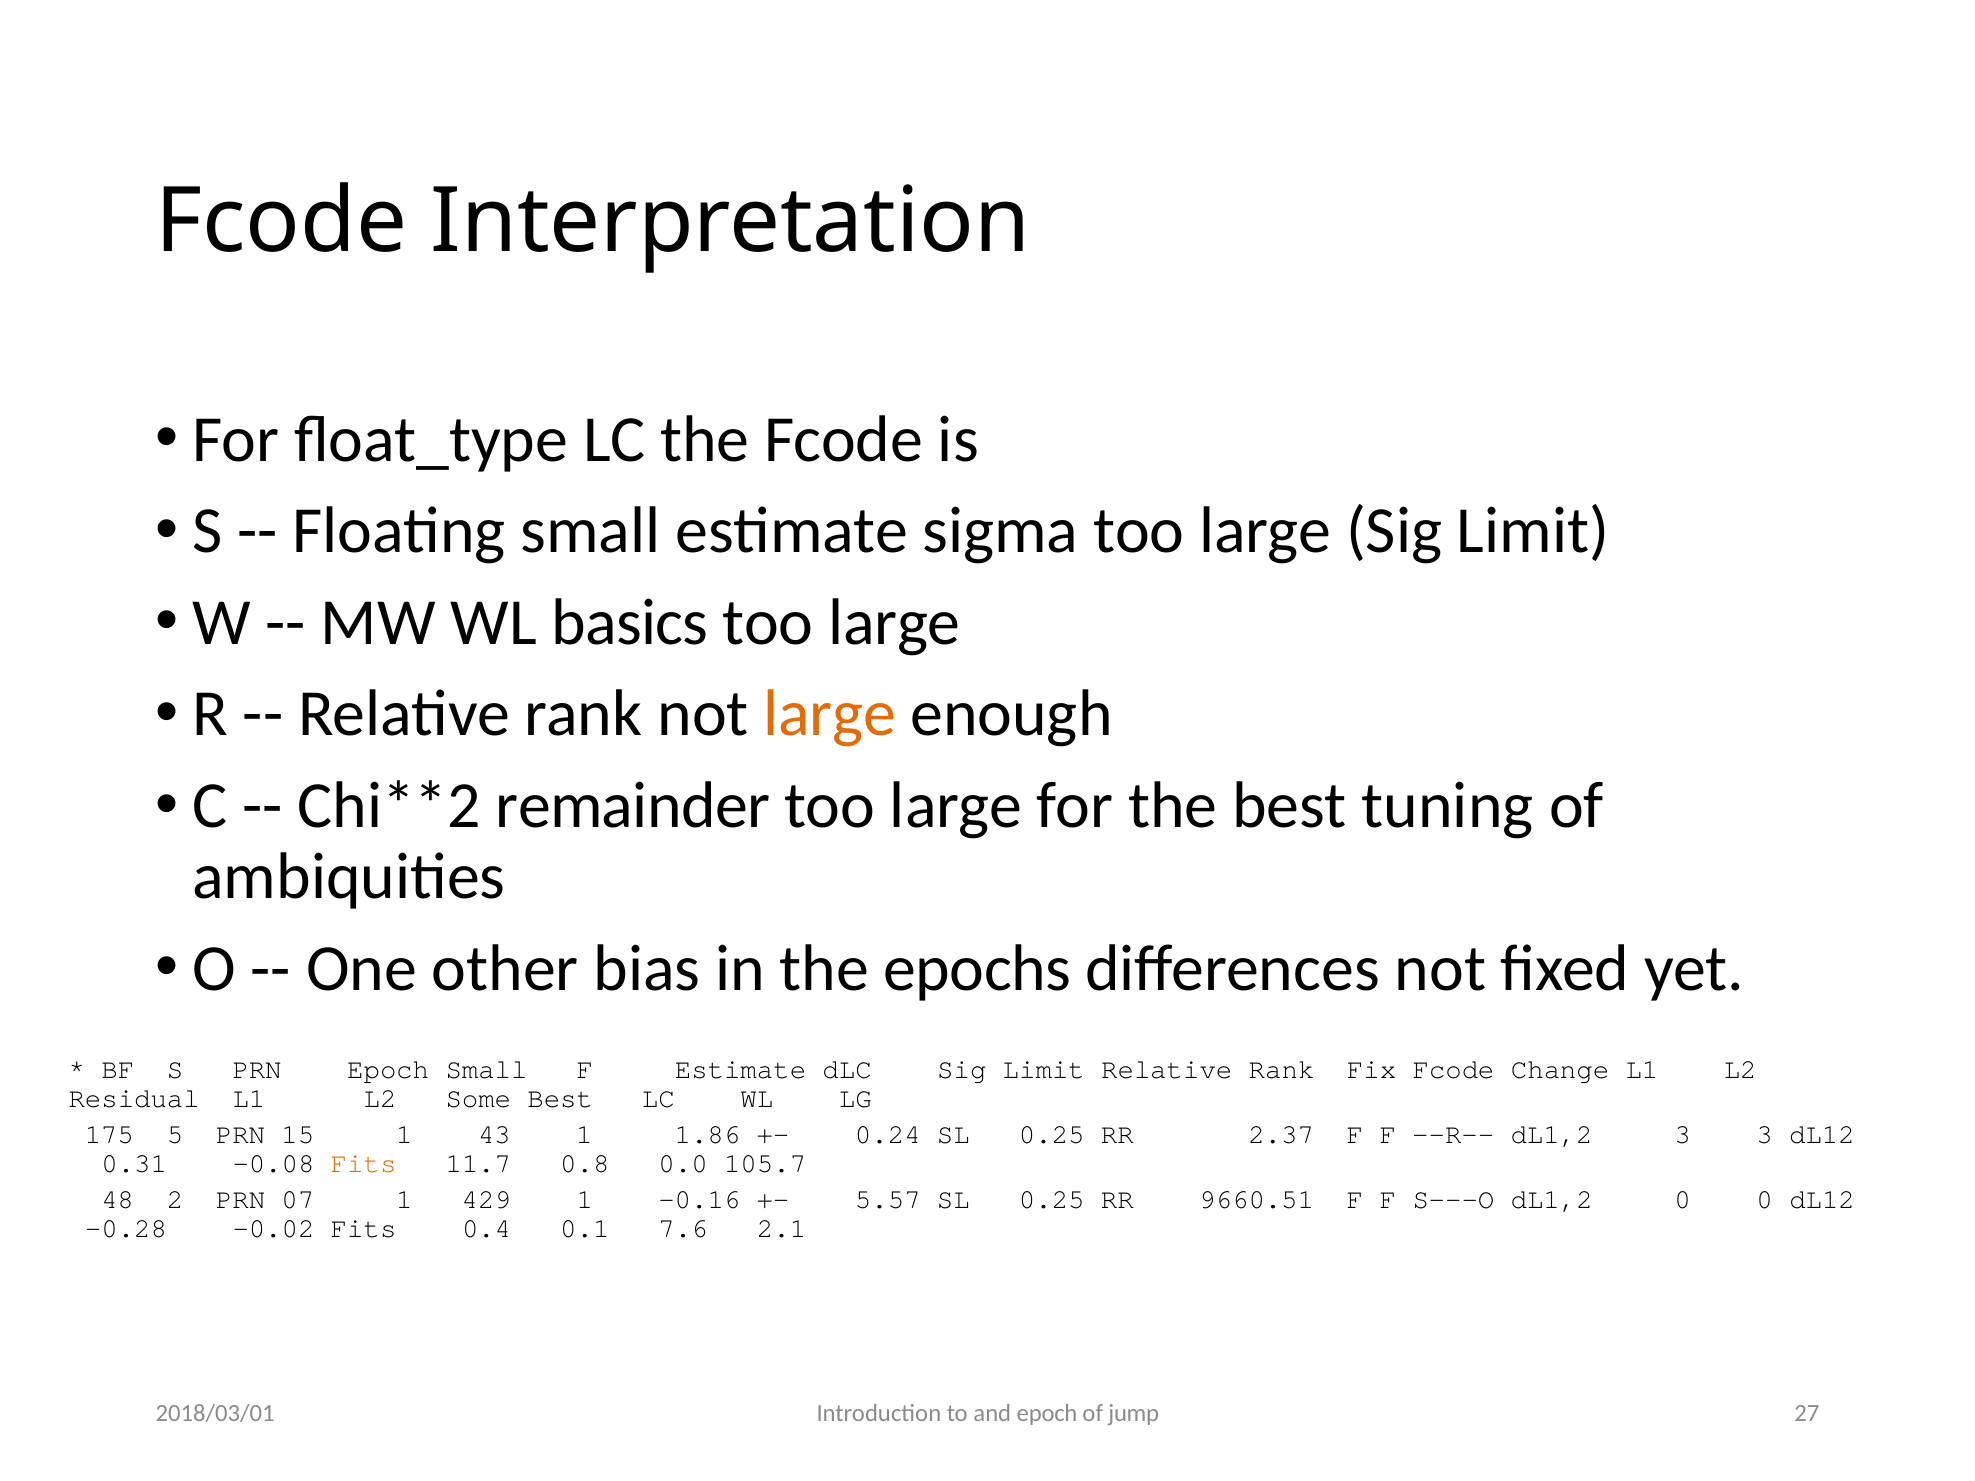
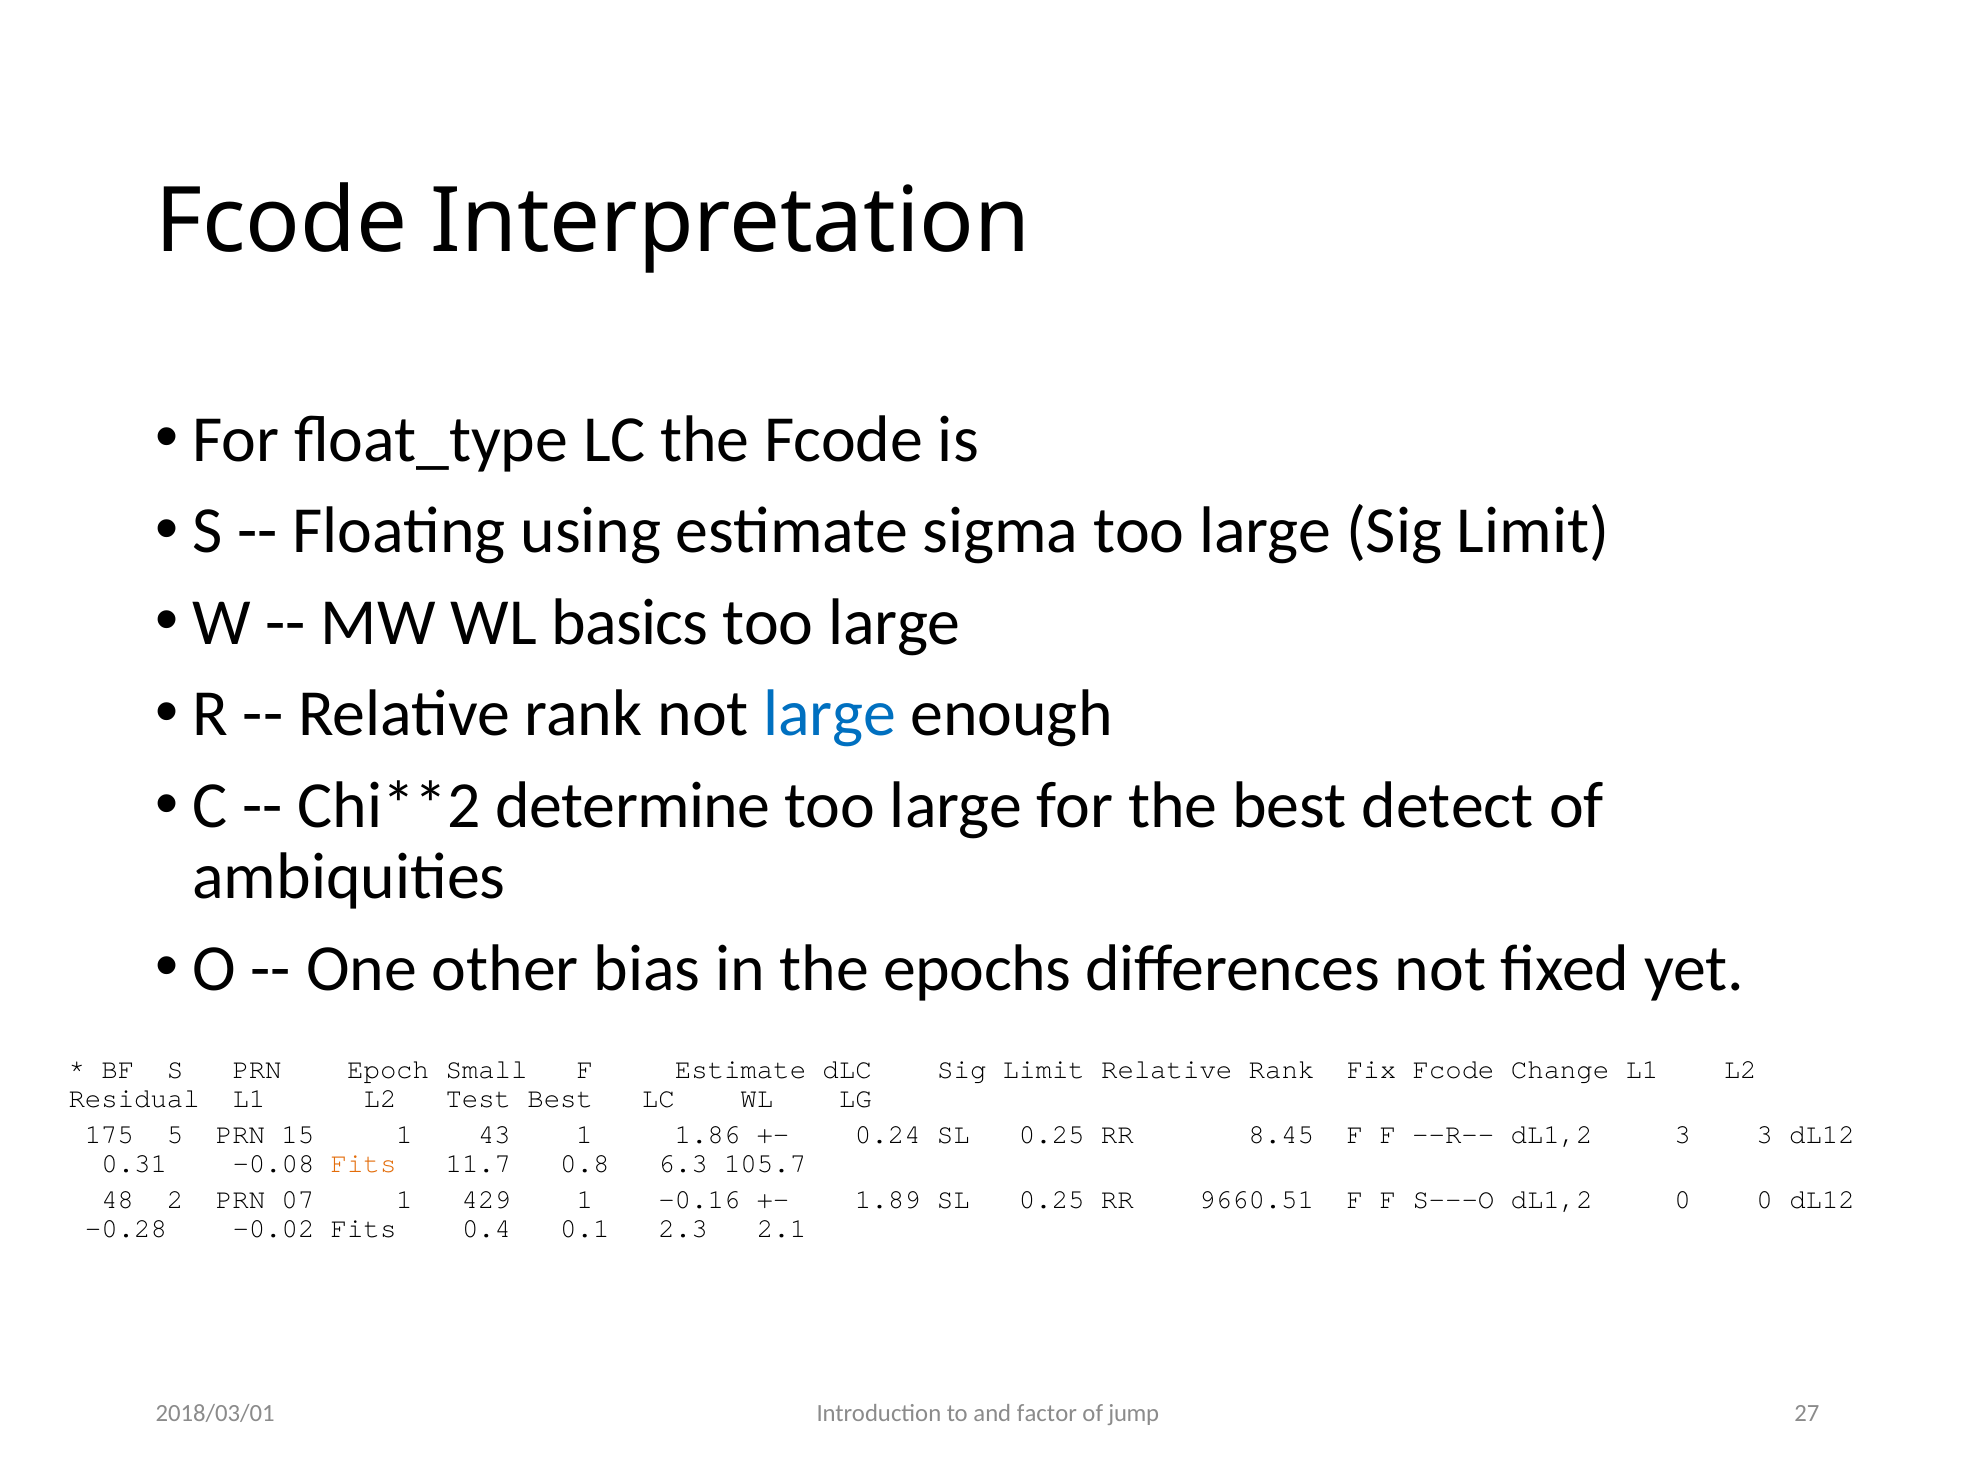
Floating small: small -> using (591, 531)
large colour: orange -> blue (830, 714)
remainder: remainder -> determine (633, 806)
tuning: tuning -> detect (1448, 806)
Some: Some -> Test (478, 1099)
2.37: 2.37 -> 8.45 (1281, 1134)
0.0: 0.0 -> 6.3 (683, 1164)
5.57: 5.57 -> 1.89 (888, 1199)
7.6: 7.6 -> 2.3 (683, 1229)
and epoch: epoch -> factor (1047, 1414)
